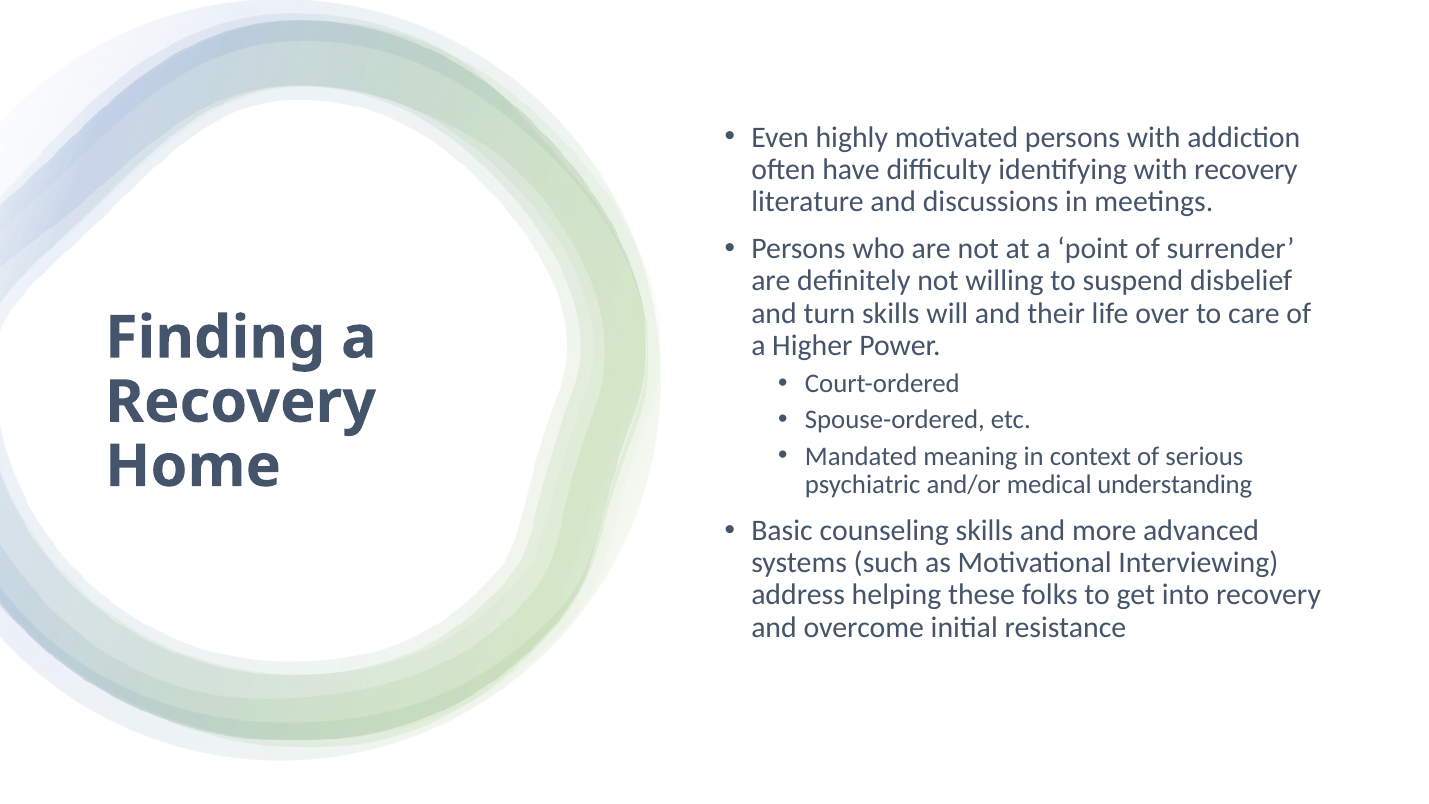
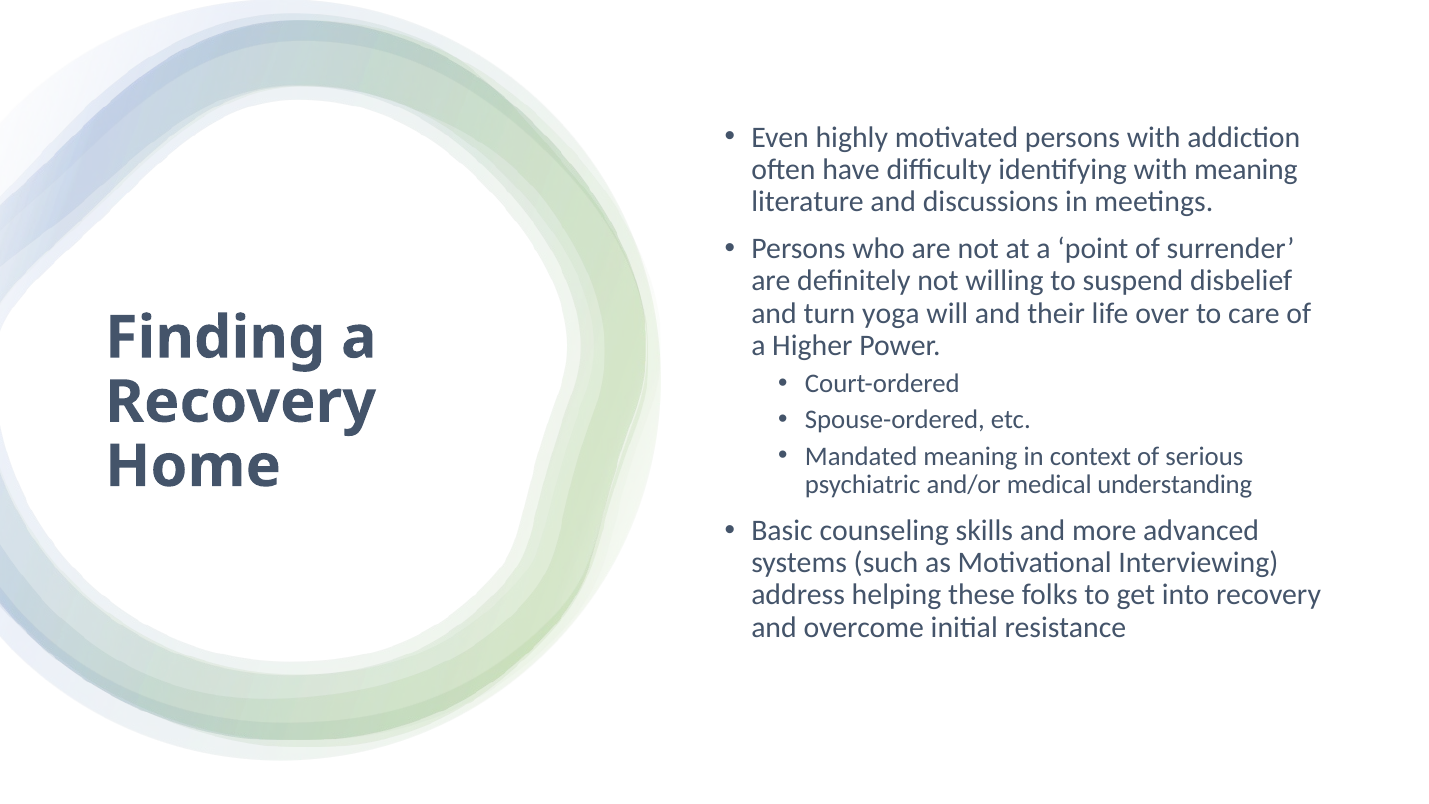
with recovery: recovery -> meaning (1246, 169)
turn skills: skills -> yoga (891, 313)
